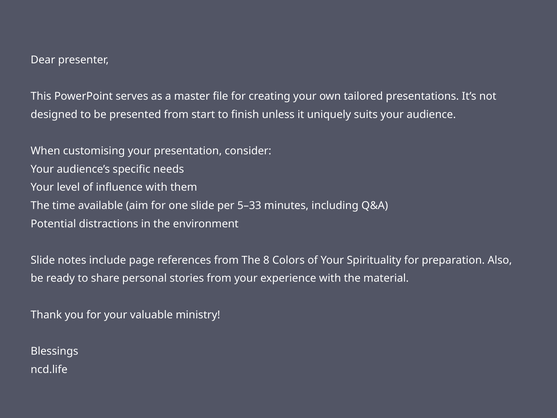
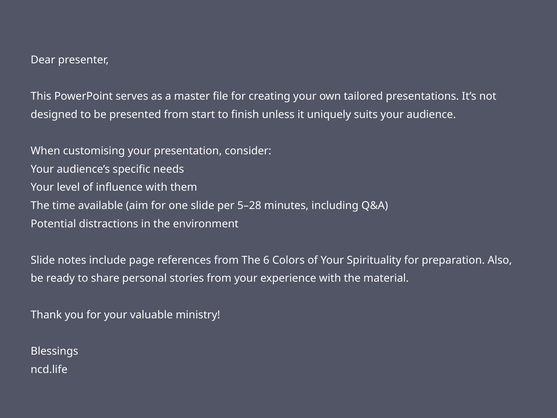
5–33: 5–33 -> 5–28 (249, 205)
8: 8 -> 6 (266, 260)
